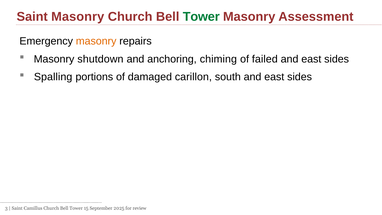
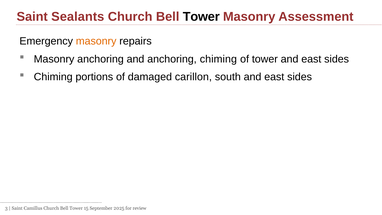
Saint Masonry: Masonry -> Sealants (78, 17)
Tower colour: green -> black (201, 17)
Masonry shutdown: shutdown -> anchoring (100, 59)
of failed: failed -> tower (265, 59)
Spalling: Spalling -> Chiming (53, 77)
